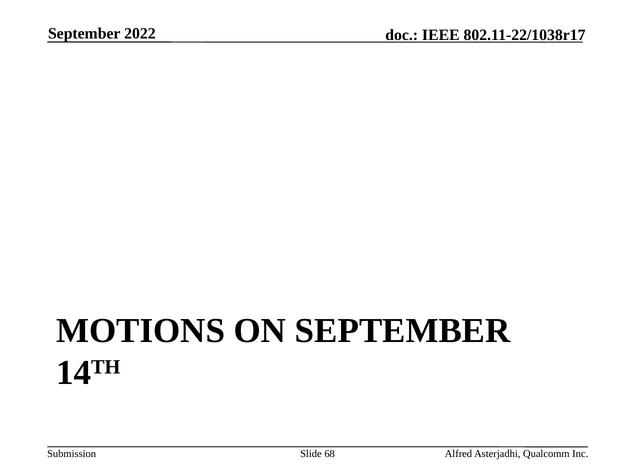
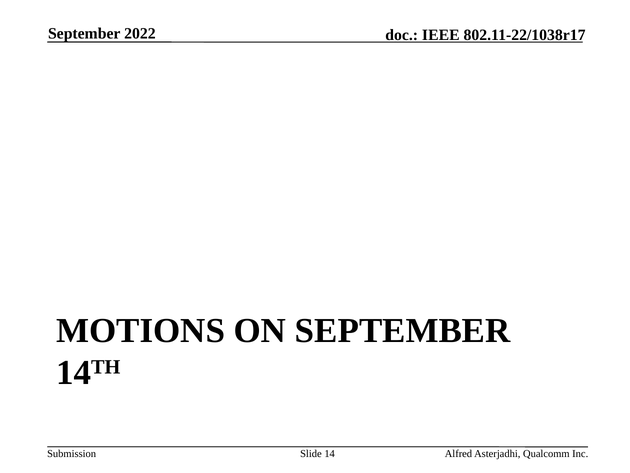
68: 68 -> 14 (330, 453)
